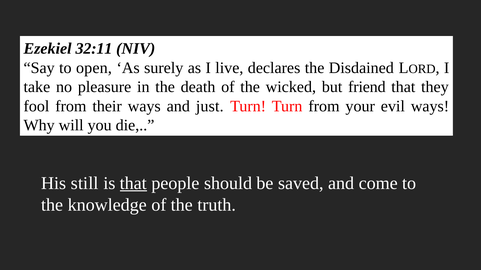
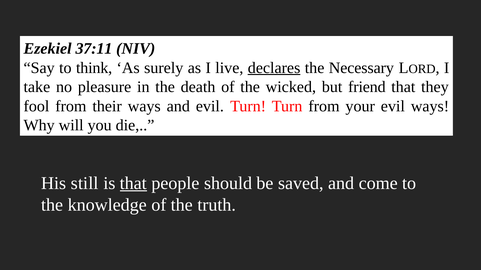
32:11: 32:11 -> 37:11 (94, 49)
open: open -> think (94, 68)
declares underline: none -> present (274, 68)
Disdained: Disdained -> Necessary (361, 68)
and just: just -> evil (210, 106)
